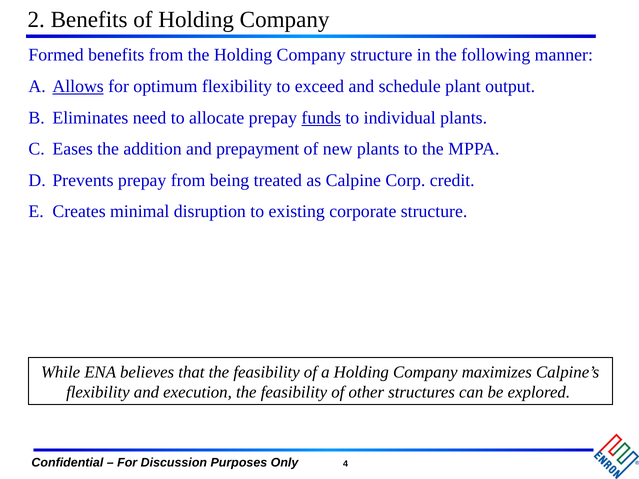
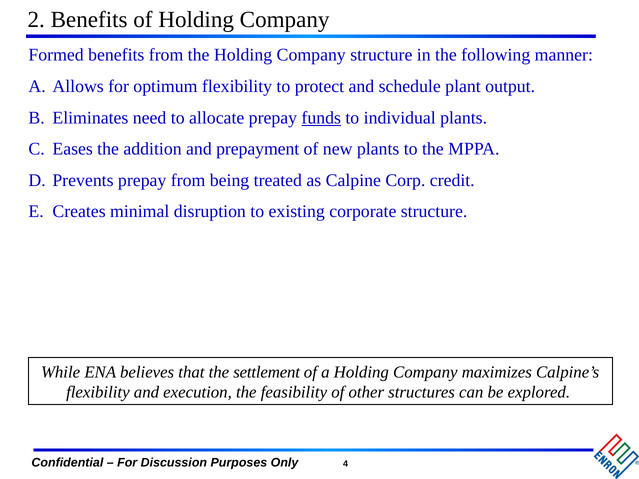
Allows underline: present -> none (78, 86)
exceed: exceed -> protect (319, 86)
that the feasibility: feasibility -> settlement (267, 372)
